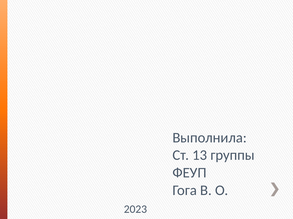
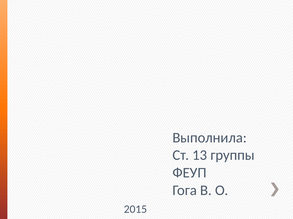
2023: 2023 -> 2015 (136, 210)
